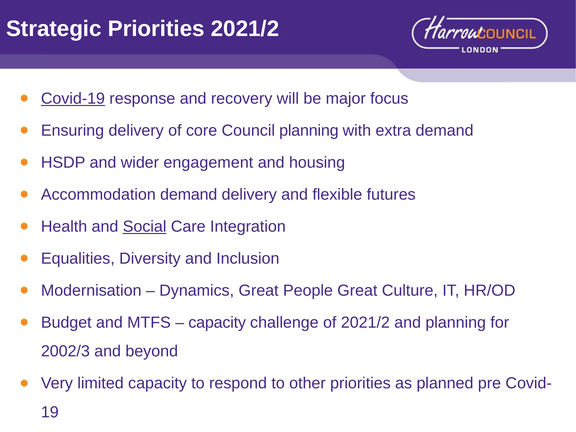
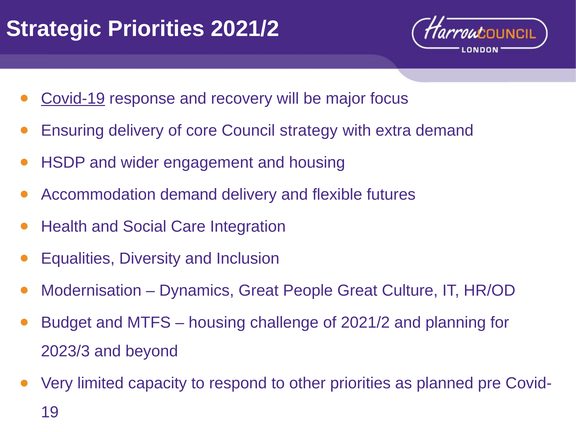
Council planning: planning -> strategy (309, 131)
Social underline: present -> none (145, 227)
capacity: capacity -> housing (217, 323)
2002/3: 2002/3 -> 2023/3 (65, 351)
